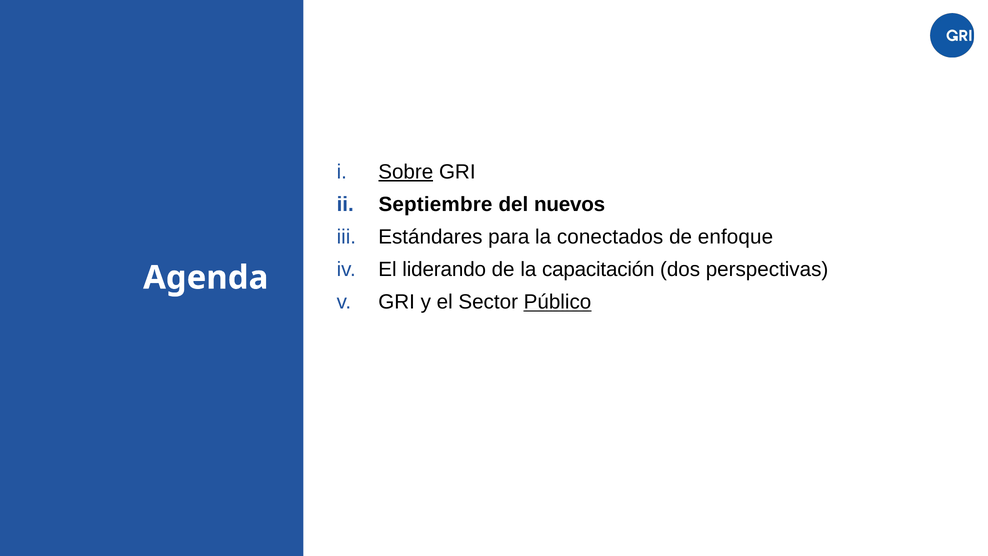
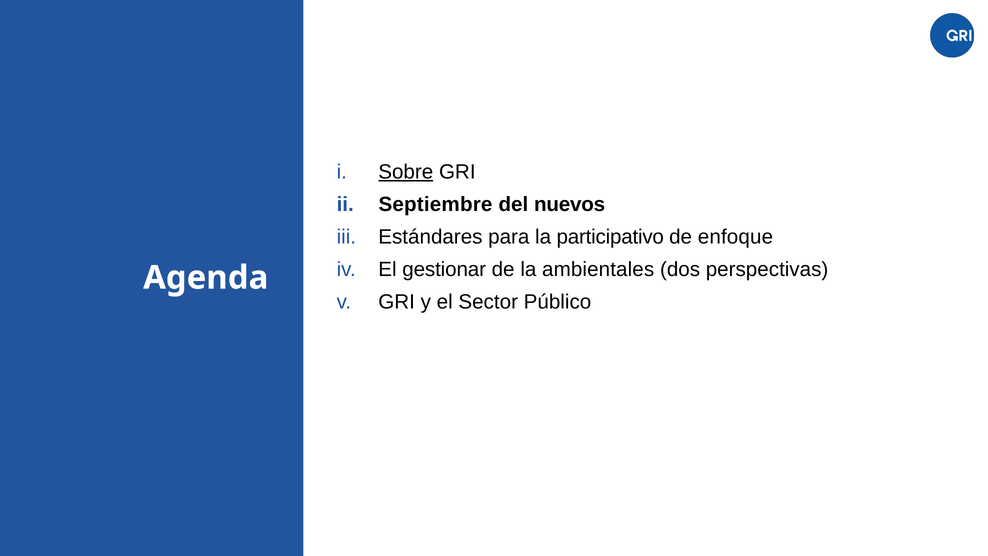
conectados: conectados -> participativo (610, 237)
liderando: liderando -> gestionar (444, 269)
capacitación: capacitación -> ambientales (598, 269)
Público underline: present -> none (558, 302)
